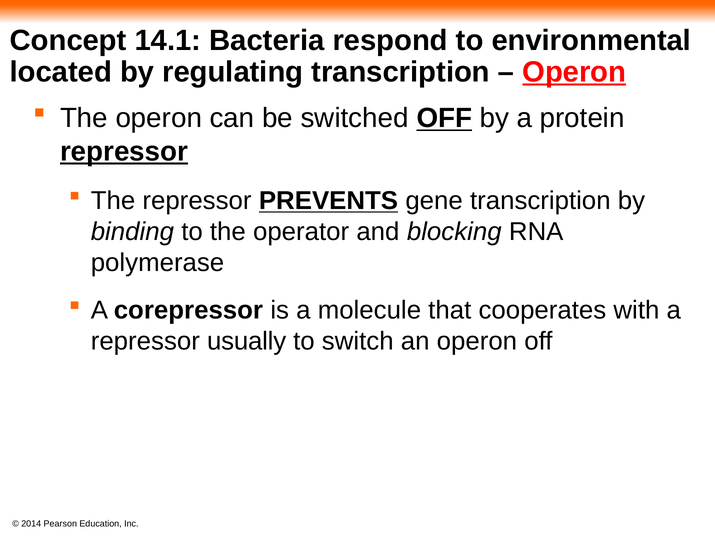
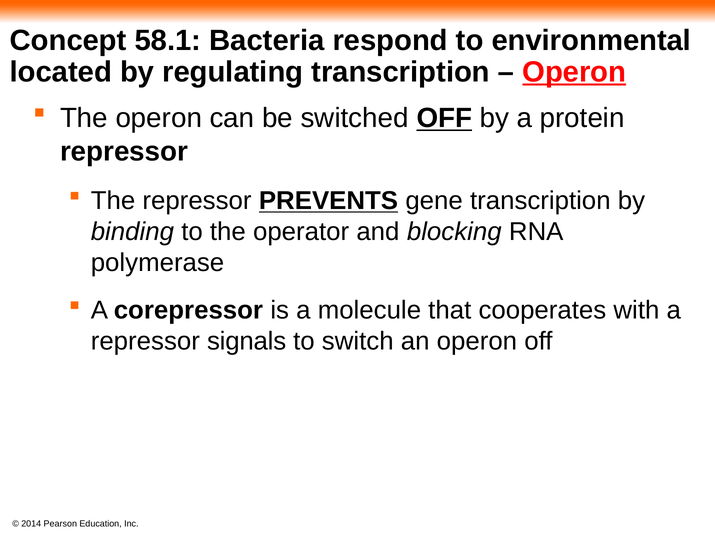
14.1: 14.1 -> 58.1 (168, 40)
repressor underline: present -> none (124, 152)
usually: usually -> signals (247, 341)
